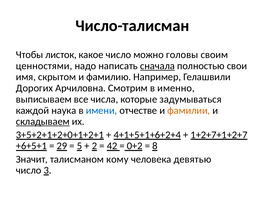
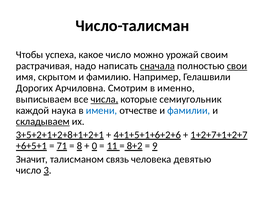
листок: листок -> успеха (61, 55)
головы: головы -> урожай (182, 55)
ценностями: ценностями -> растрачивая (44, 66)
свои underline: none -> present (237, 66)
числа underline: none -> present (104, 99)
задумываться: задумываться -> семиугольник (191, 99)
фамилии colour: orange -> blue (189, 110)
3+5+2+1+2+0+1+2+1: 3+5+2+1+2+0+1+2+1 -> 3+5+2+1+2+8+1+2+1 (60, 135)
4+1+5+1+6+2+4: 4+1+5+1+6+2+4 -> 4+1+5+1+6+2+6 (147, 135)
29: 29 -> 71 (62, 146)
5: 5 -> 8 (79, 146)
2: 2 -> 0 (94, 146)
42: 42 -> 11 (112, 146)
0+2: 0+2 -> 8+2 (135, 146)
8: 8 -> 9 (155, 146)
кому: кому -> связь (118, 159)
